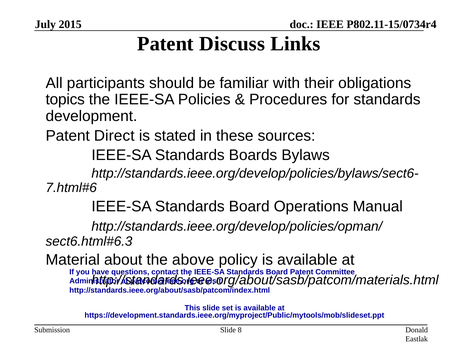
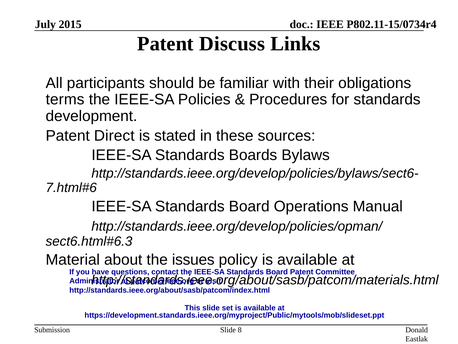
topics: topics -> terms (65, 99)
above: above -> issues (193, 260)
